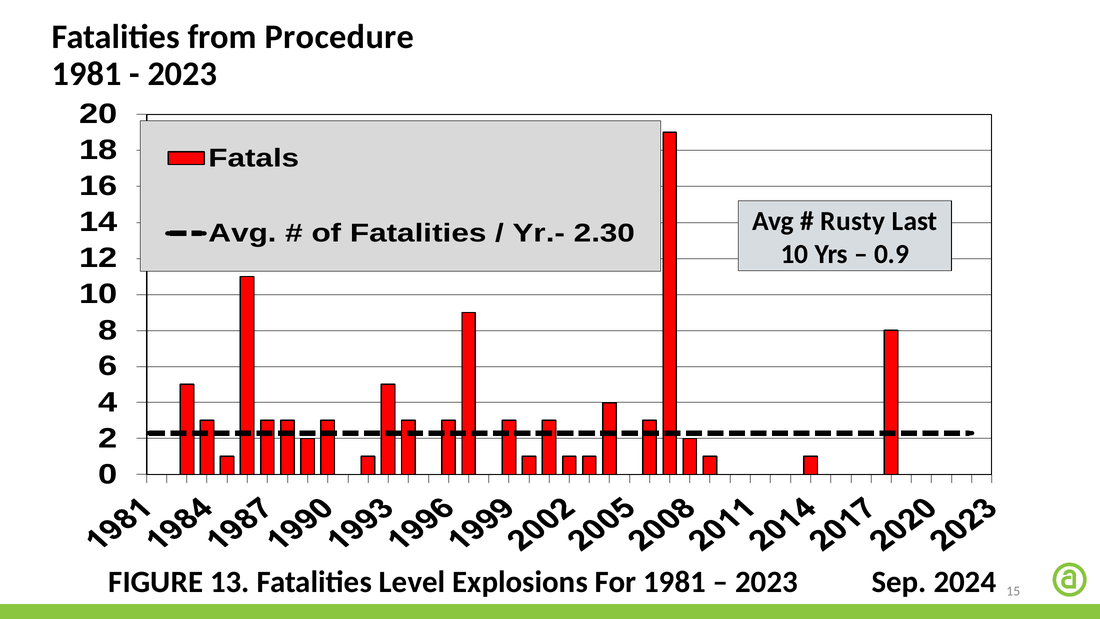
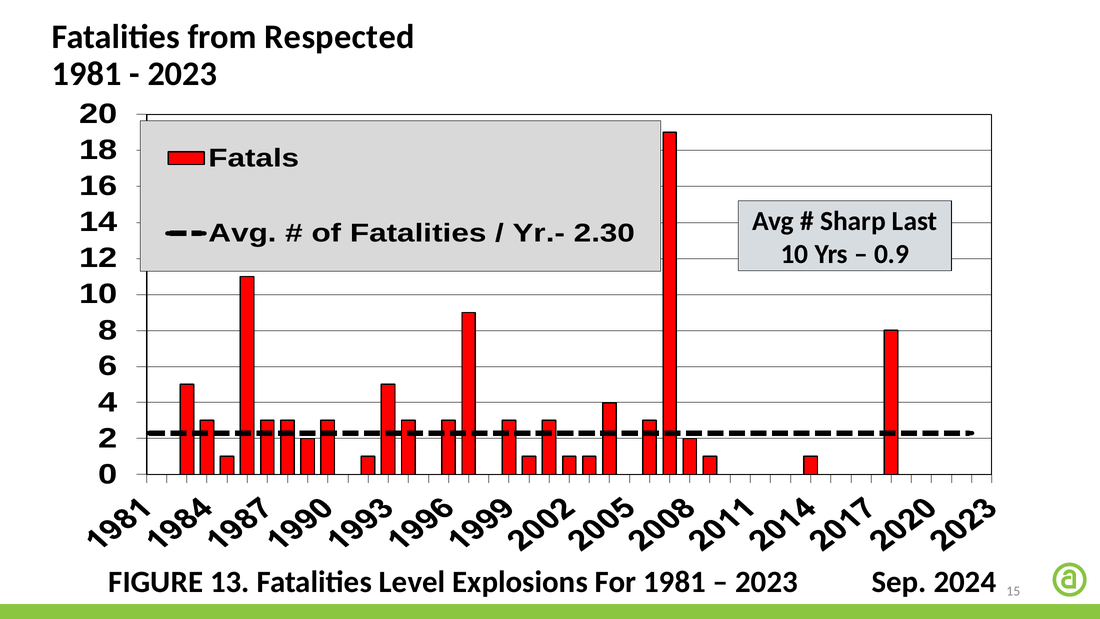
Procedure: Procedure -> Respected (339, 37)
Rusty: Rusty -> Sharp (853, 221)
